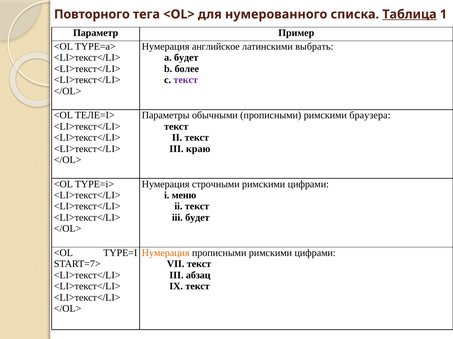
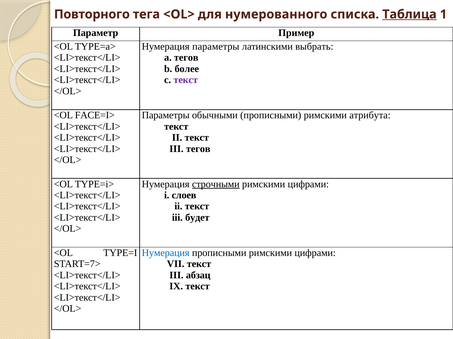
Нумерация английское: английское -> параметры (216, 47)
a будет: будет -> тегов (186, 58)
ТЕЛЕ=I>: ТЕЛЕ=I> -> FACE=I> (95, 116)
браузера: браузера -> атрибута (370, 116)
III краю: краю -> тегов (198, 149)
строчными underline: none -> present (216, 184)
меню: меню -> слоев (184, 196)
Нумерация colour: orange -> blue (166, 253)
